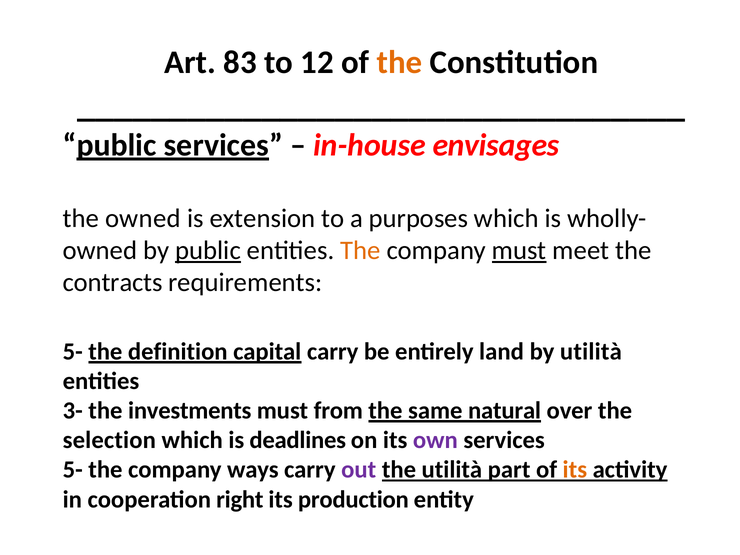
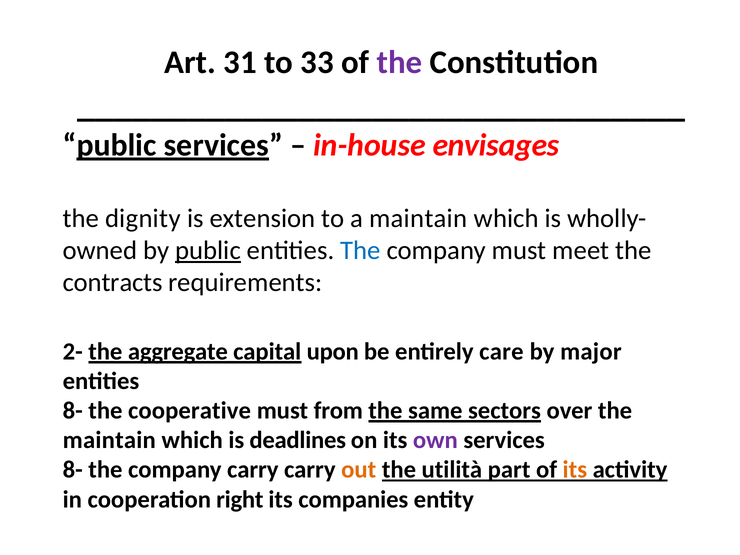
83: 83 -> 31 (240, 62)
12: 12 -> 33 (317, 62)
the colour: orange -> purple (400, 62)
the owned: owned -> dignity (143, 218)
a purposes: purposes -> maintain (418, 218)
The colour: orange -> blue (360, 250)
must underline: present -> none (519, 250)
5-: 5- -> 2- (73, 351)
definition: definition -> aggregate (178, 351)
capital carry: carry -> upon (333, 351)
land: land -> care (501, 351)
by utilità: utilità -> major (591, 351)
3-: 3- -> 8- (73, 411)
investments: investments -> cooperative (190, 411)
natural: natural -> sectors (504, 411)
selection: selection -> maintain (109, 440)
5-: 5- -> 8- (73, 470)
company ways: ways -> carry (253, 470)
out colour: purple -> orange (359, 470)
production: production -> companies (353, 499)
